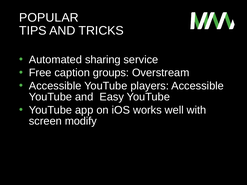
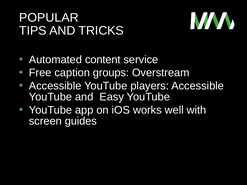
sharing: sharing -> content (103, 60)
modify: modify -> guides (81, 121)
